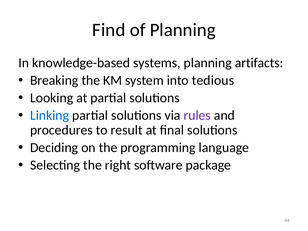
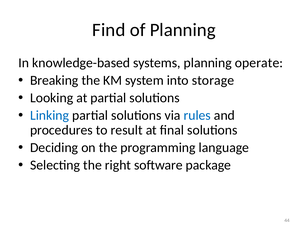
artifacts: artifacts -> operate (259, 63)
tedious: tedious -> storage (213, 80)
rules colour: purple -> blue (197, 115)
